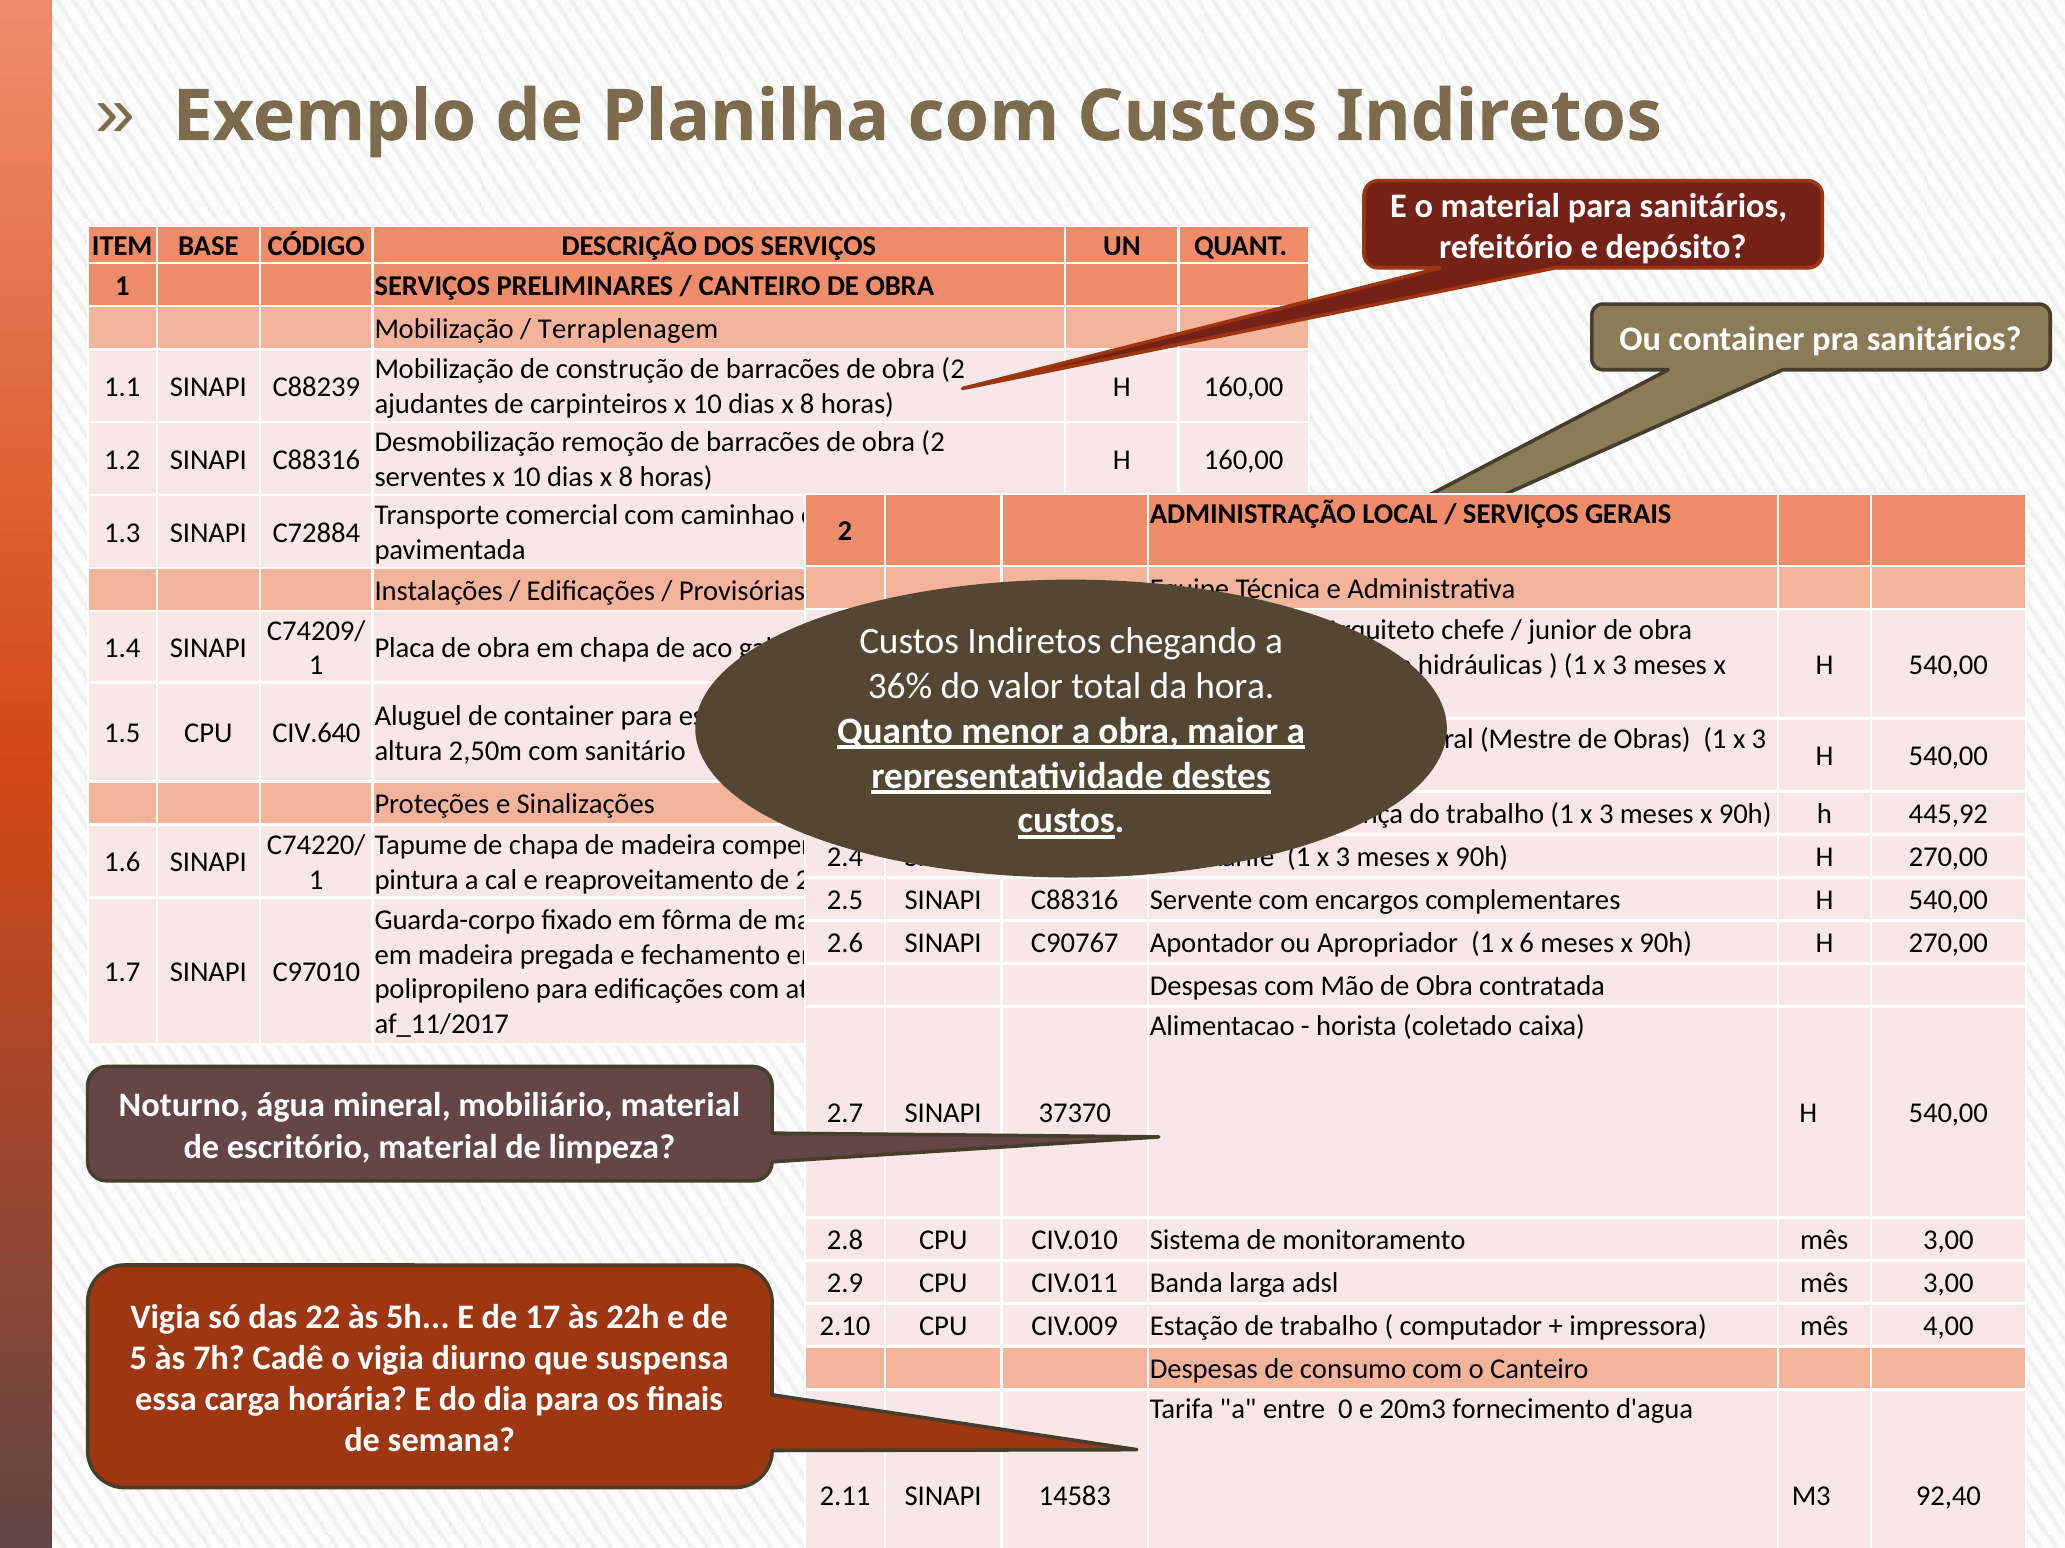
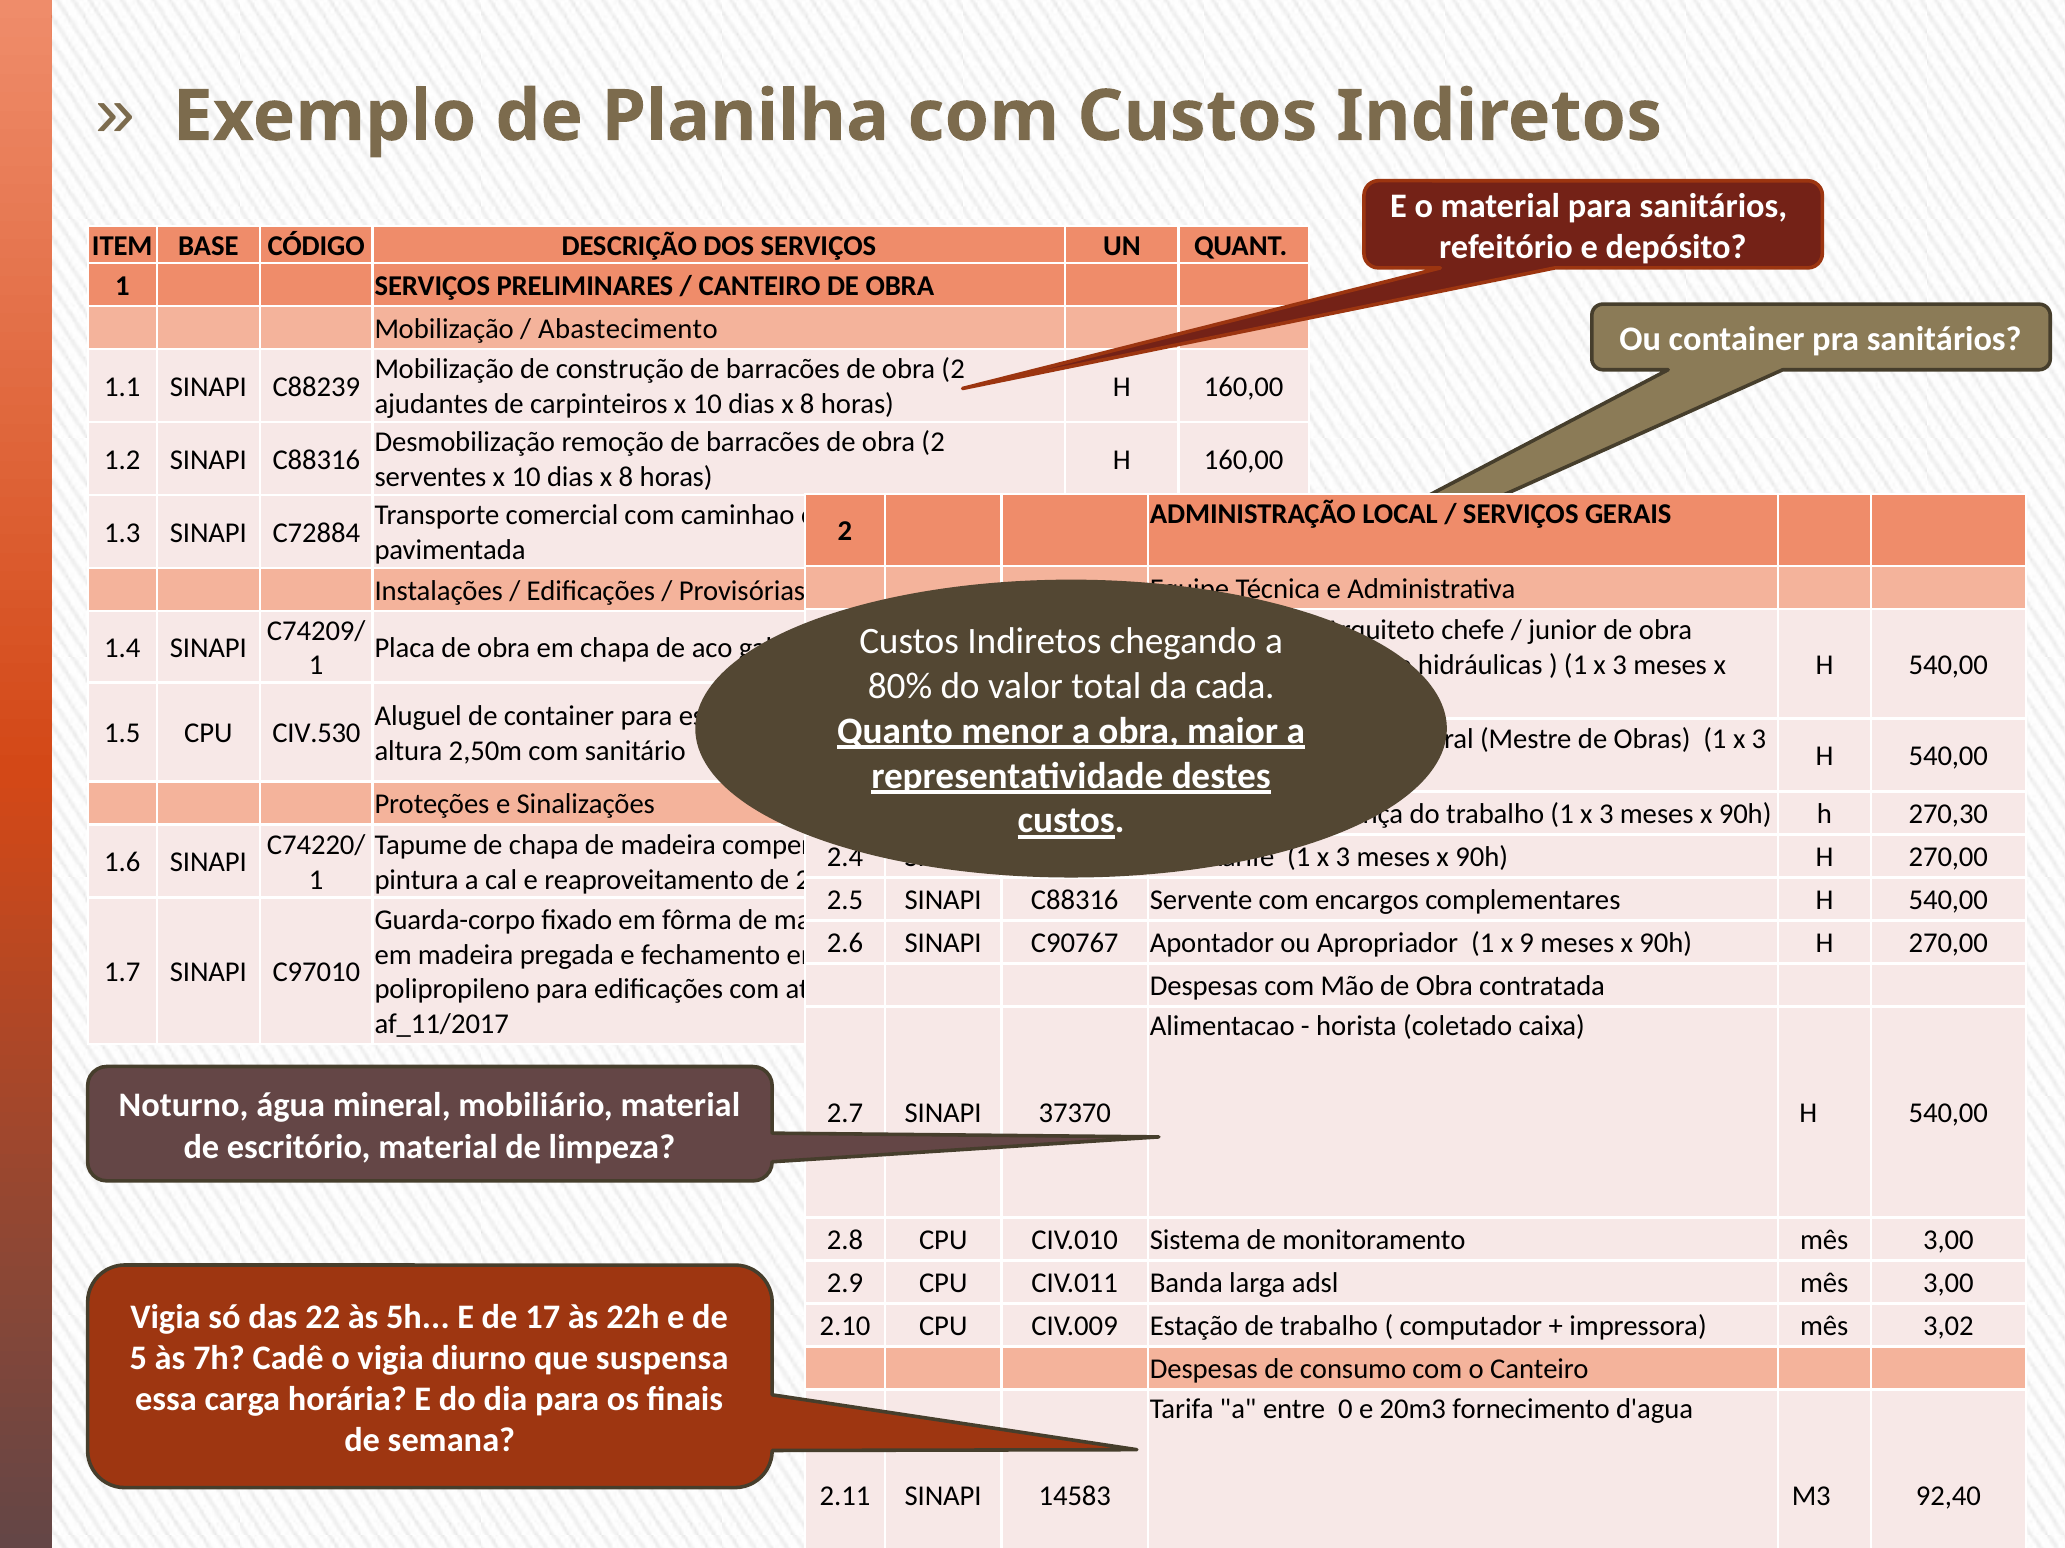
Terraplenagem: Terraplenagem -> Abastecimento (628, 329)
36%: 36% -> 80% (900, 687)
hora: hora -> cada (1235, 687)
CIV.640: CIV.640 -> CIV.530 (316, 734)
445,92: 445,92 -> 270,30 (1948, 815)
x 6: 6 -> 9 (1527, 944)
4,00: 4,00 -> 3,02 (1948, 1327)
